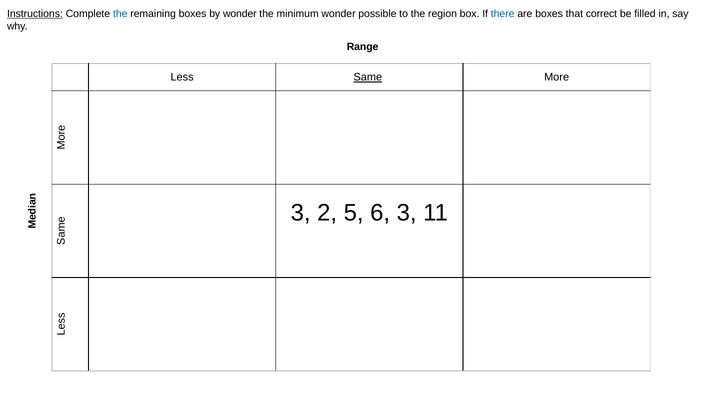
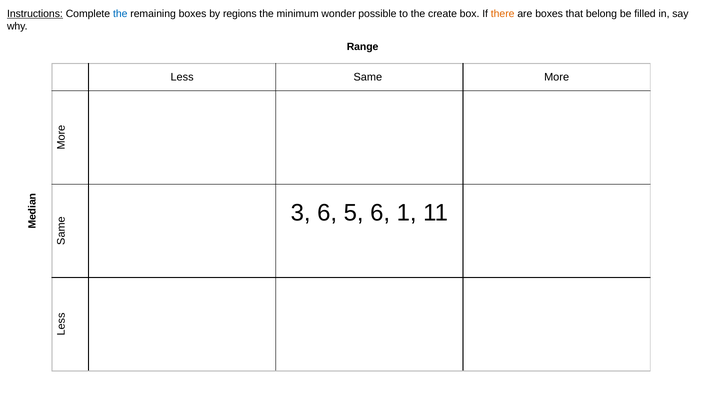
by wonder: wonder -> regions (240, 14)
region: region -> create (443, 14)
there colour: blue -> orange (503, 14)
correct: correct -> belong (601, 14)
Same underline: present -> none (368, 77)
3 2: 2 -> 6 (327, 213)
6 3: 3 -> 1 (407, 213)
